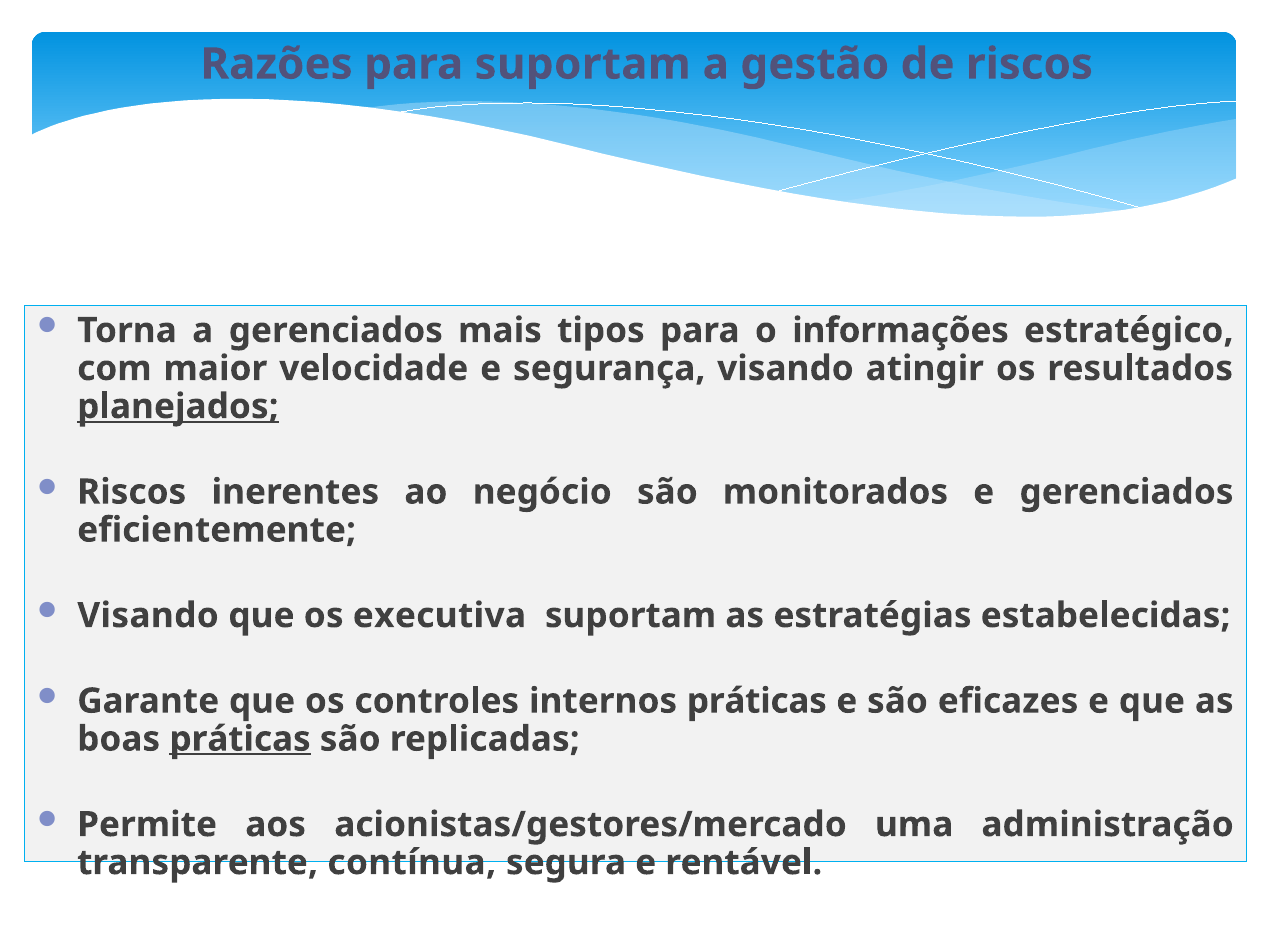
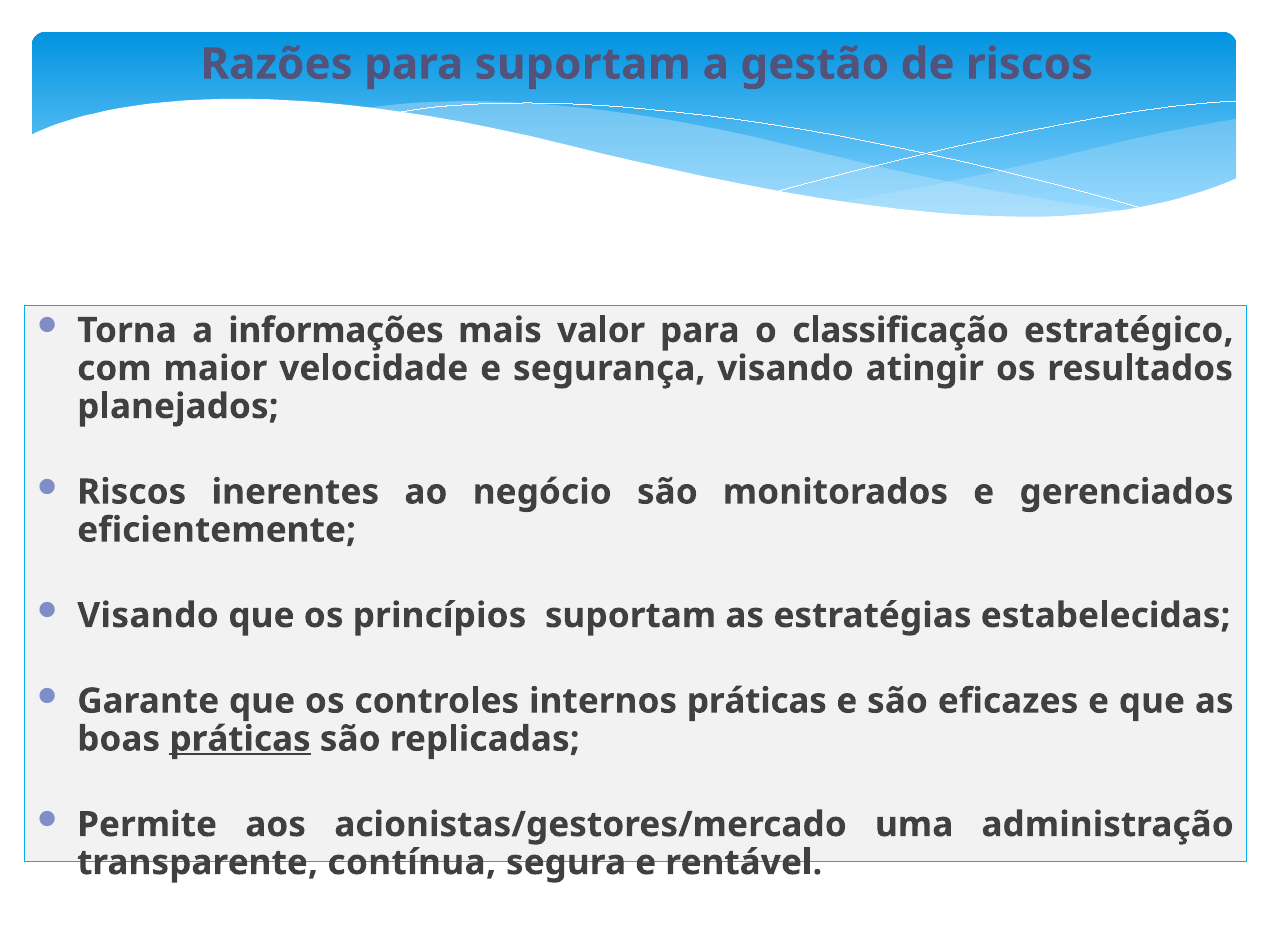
a gerenciados: gerenciados -> informações (336, 331)
tipos: tipos -> valor (601, 331)
informações: informações -> classificação (901, 331)
planejados underline: present -> none (178, 407)
executiva: executiva -> princípios (440, 616)
